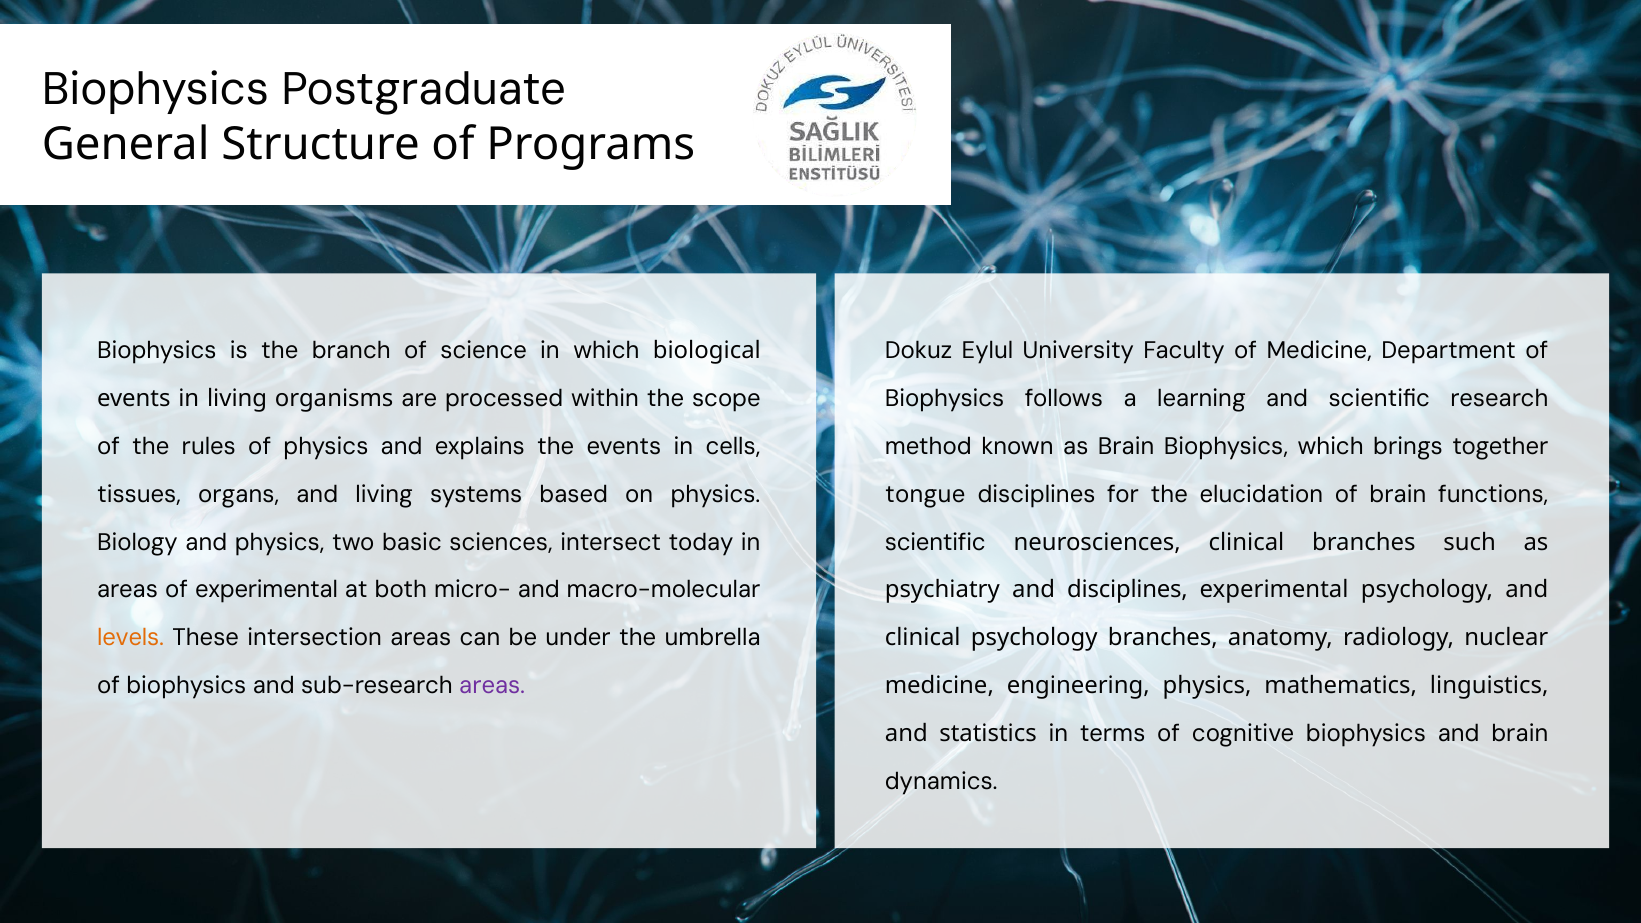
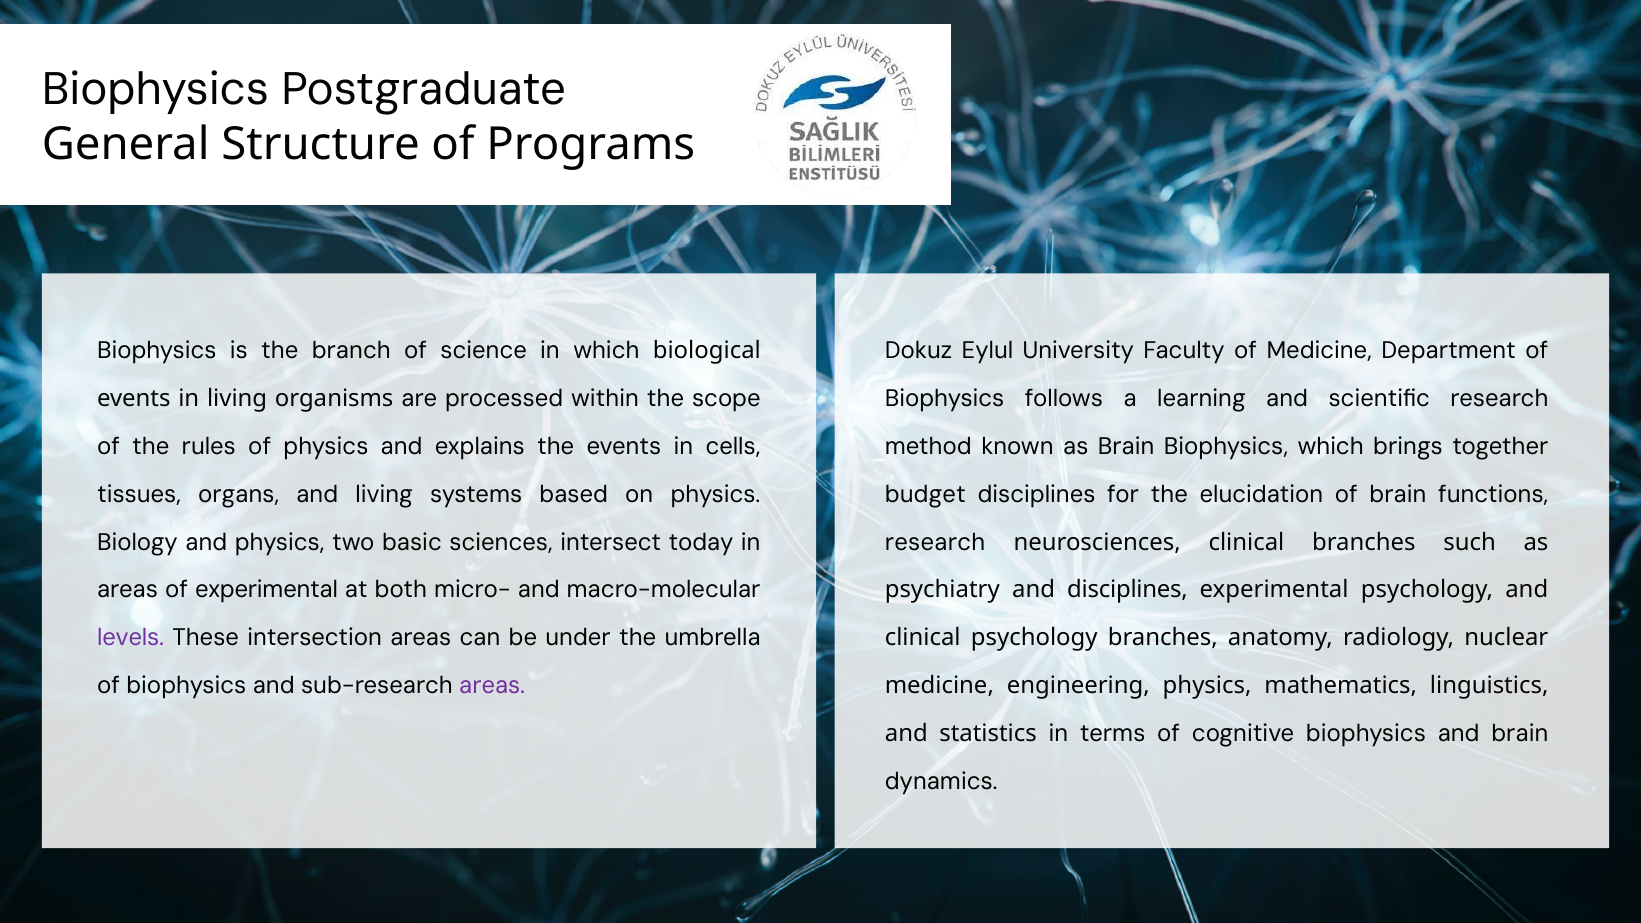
tongue: tongue -> budget (925, 494)
scientific: scientific -> research (935, 542)
levels colour: orange -> purple (131, 638)
